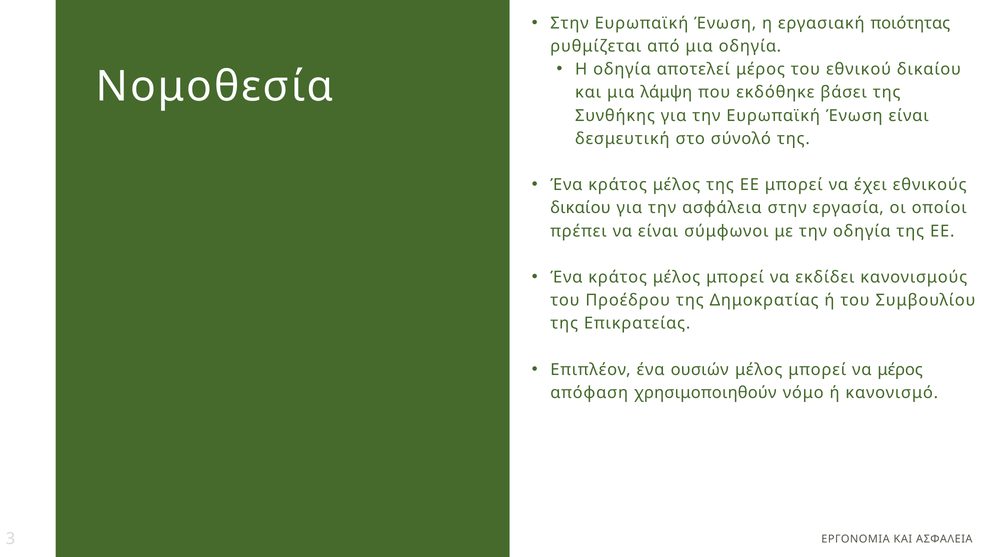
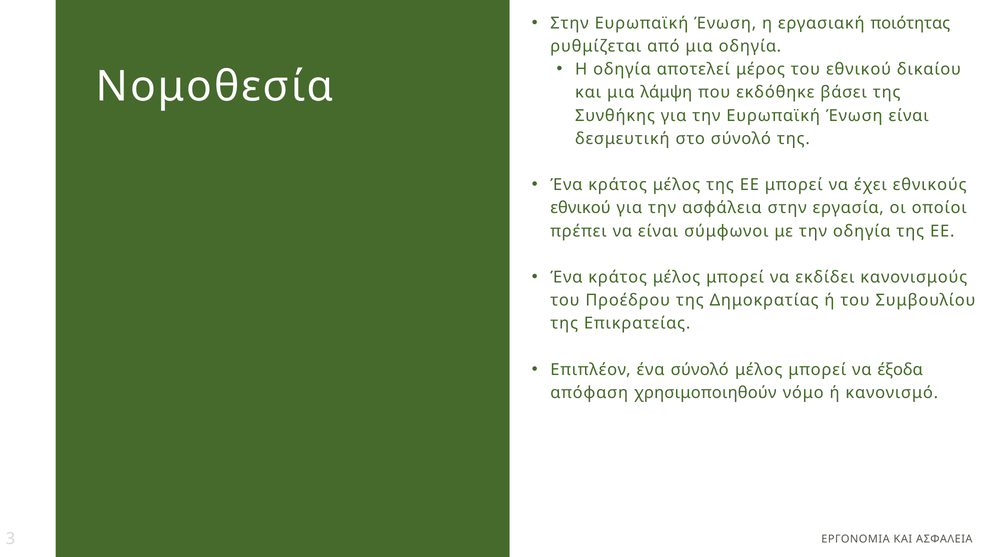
δικαίου: δικαίου -> εθνικού (581, 208)
ένα ουσιών: ουσιών -> σύνολό (700, 370)
να μέρος: μέρος -> έξοδα (900, 370)
